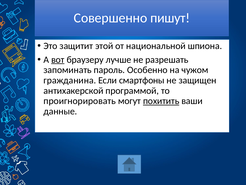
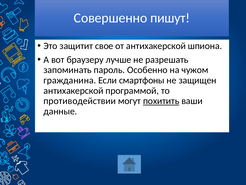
этой: этой -> свое (104, 46)
от национальной: национальной -> антихакерской (156, 46)
вот underline: present -> none (58, 59)
проигнорировать: проигнорировать -> противодействии (80, 101)
